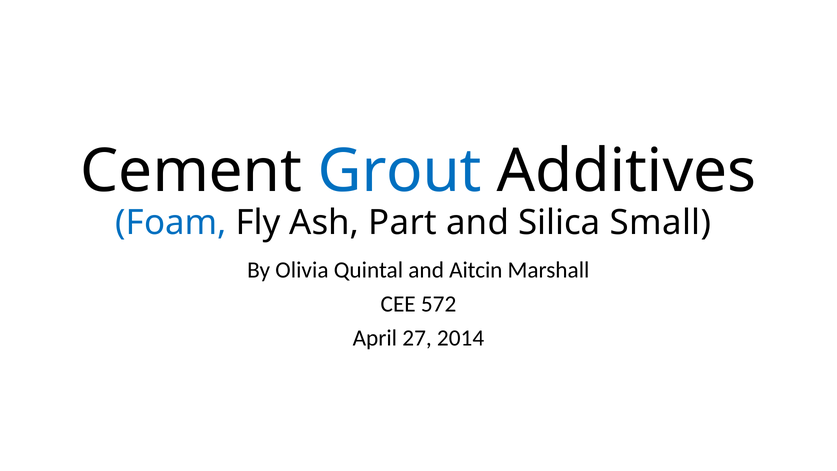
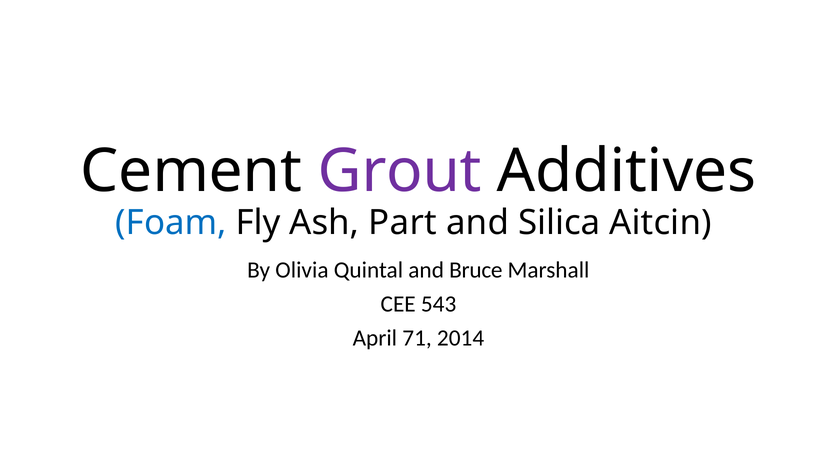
Grout colour: blue -> purple (400, 171)
Small: Small -> Aitcin (661, 223)
Aitcin: Aitcin -> Bruce (476, 270)
572: 572 -> 543 (439, 304)
27: 27 -> 71 (417, 338)
